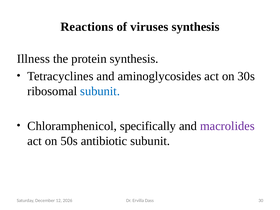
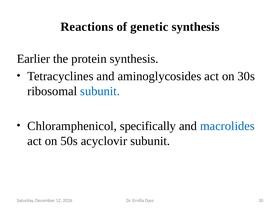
viruses: viruses -> genetic (149, 27)
Illness: Illness -> Earlier (33, 59)
macrolides colour: purple -> blue (227, 126)
antibiotic: antibiotic -> acyclovir (104, 141)
